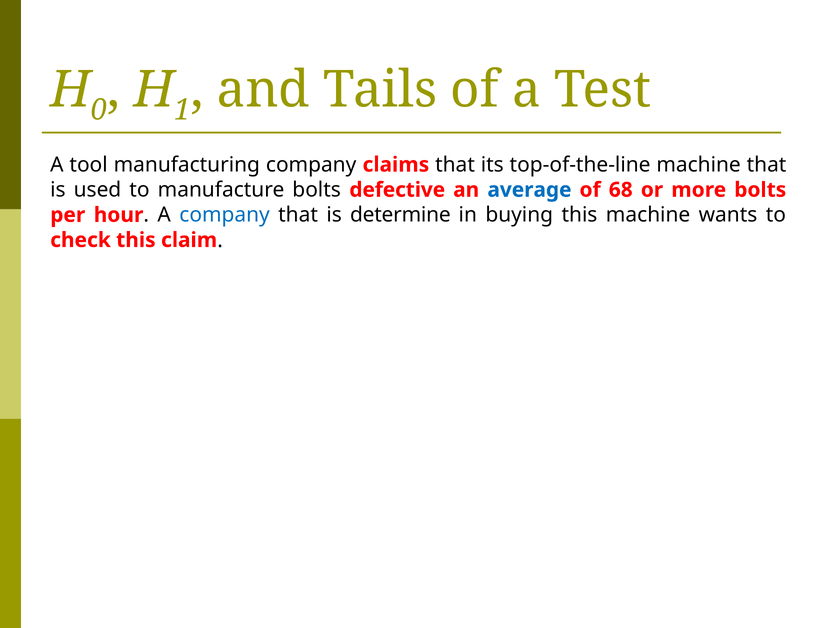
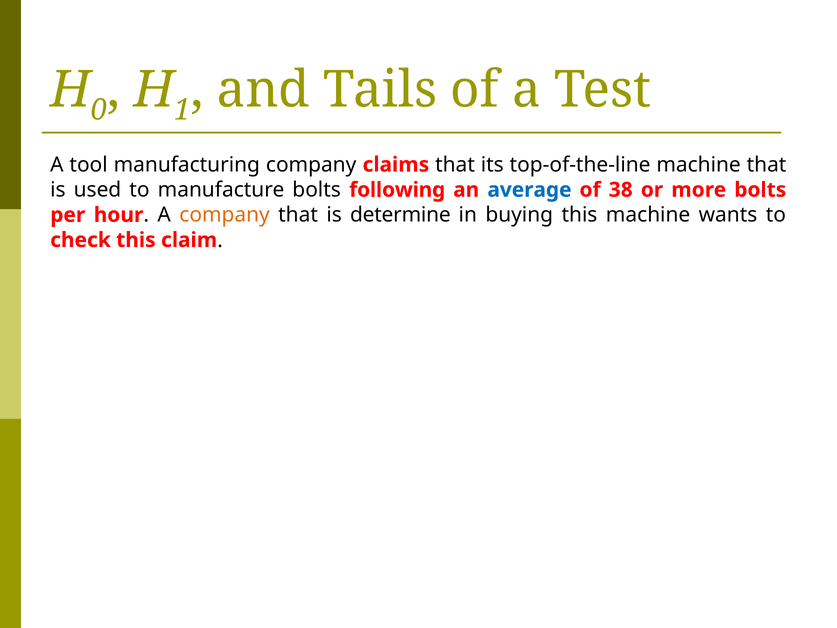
defective: defective -> following (397, 190)
68: 68 -> 38 (621, 190)
company colour: blue -> orange (225, 215)
